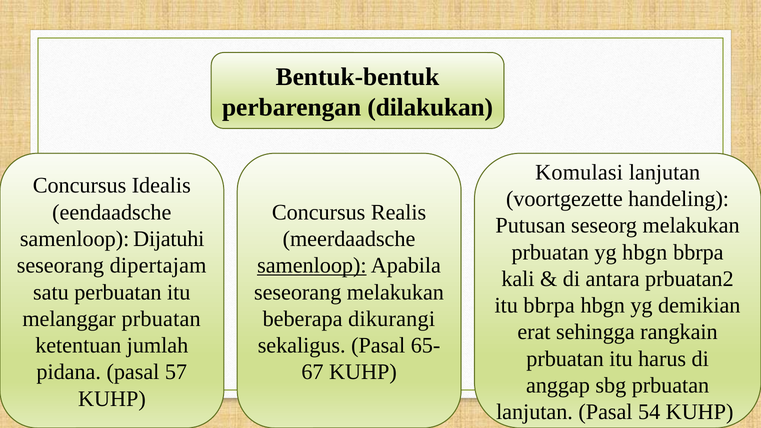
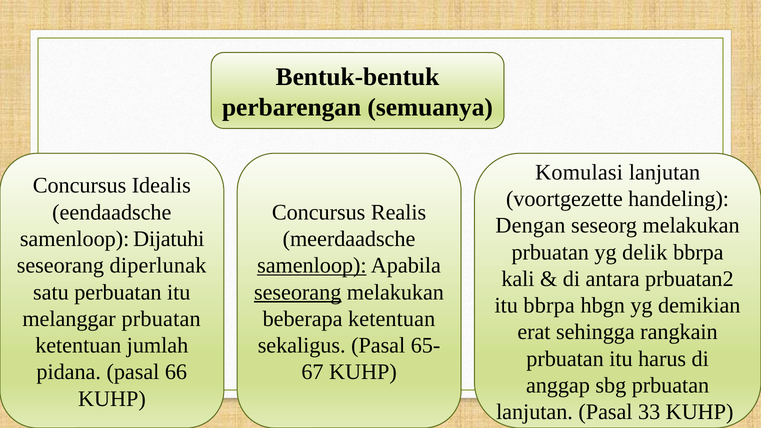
dilakukan: dilakukan -> semuanya (430, 107)
Putusan: Putusan -> Dengan (530, 226)
yg hbgn: hbgn -> delik (645, 252)
dipertajam: dipertajam -> diperlunak (158, 266)
seseorang underline: none -> present (298, 292)
beberapa dikurangi: dikurangi -> ketentuan (392, 319)
57: 57 -> 66 (176, 372)
54: 54 -> 33 (649, 412)
